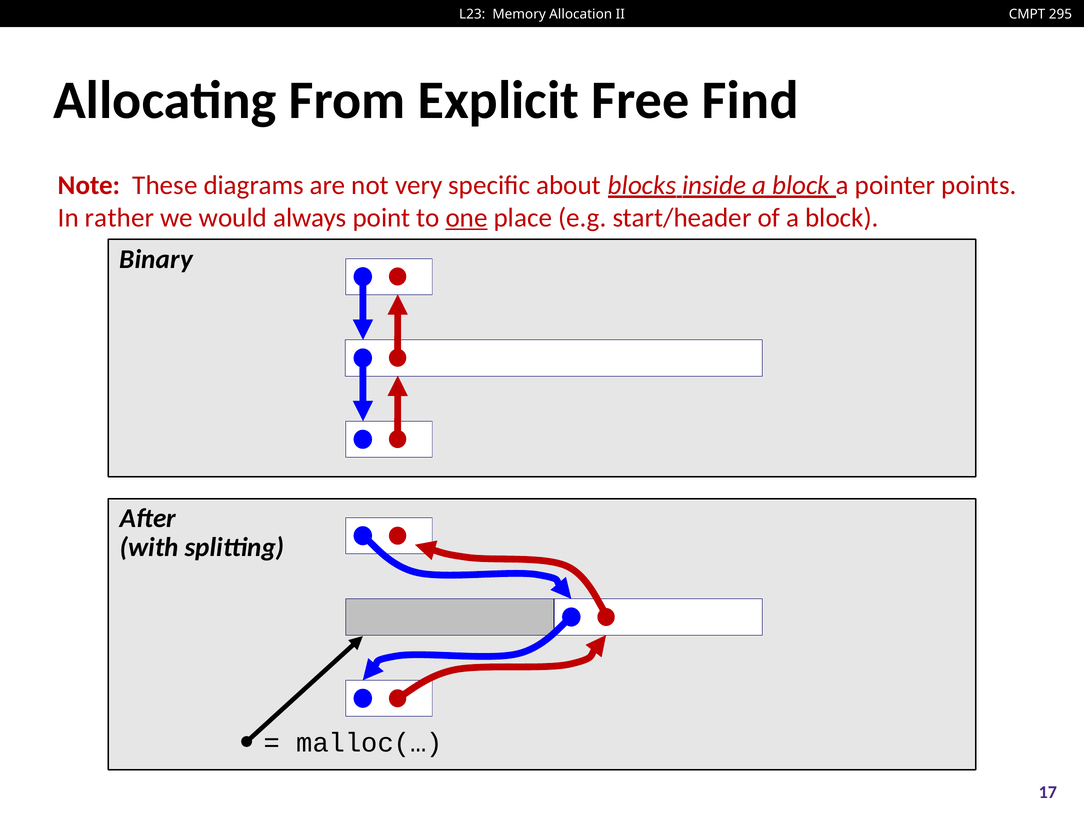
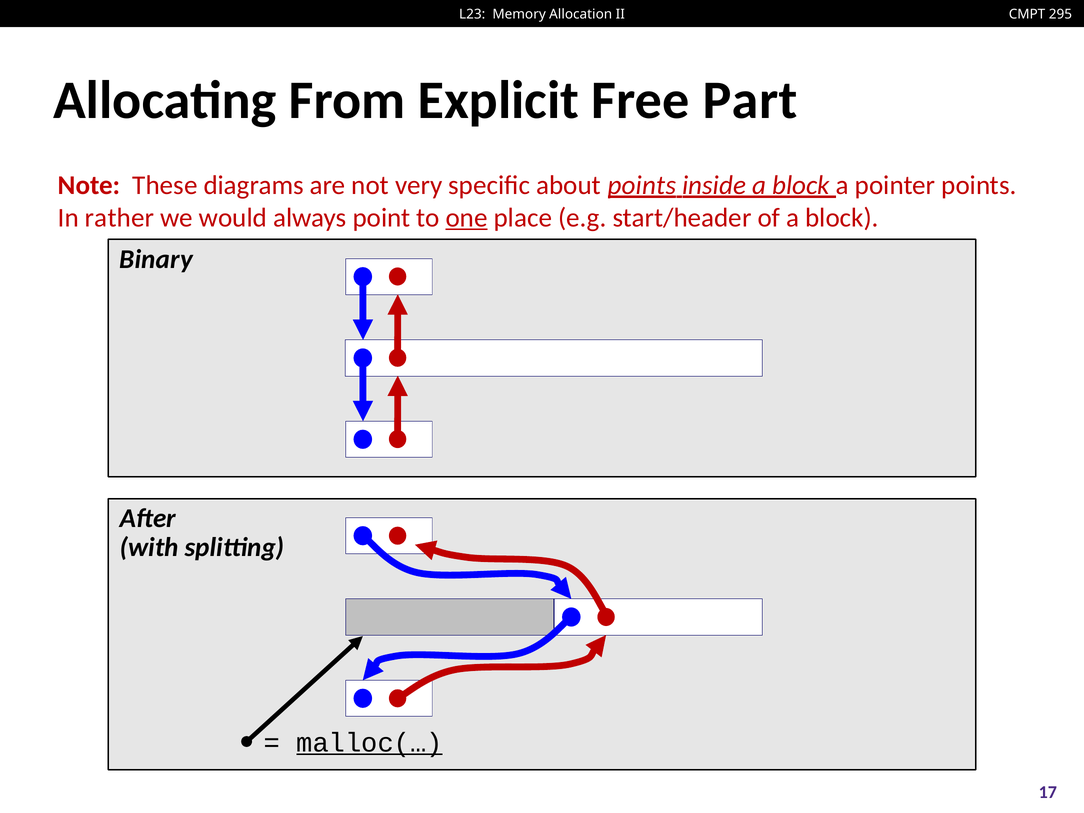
Find: Find -> Part (750, 101)
about blocks: blocks -> points (642, 185)
malloc(… underline: none -> present (369, 743)
